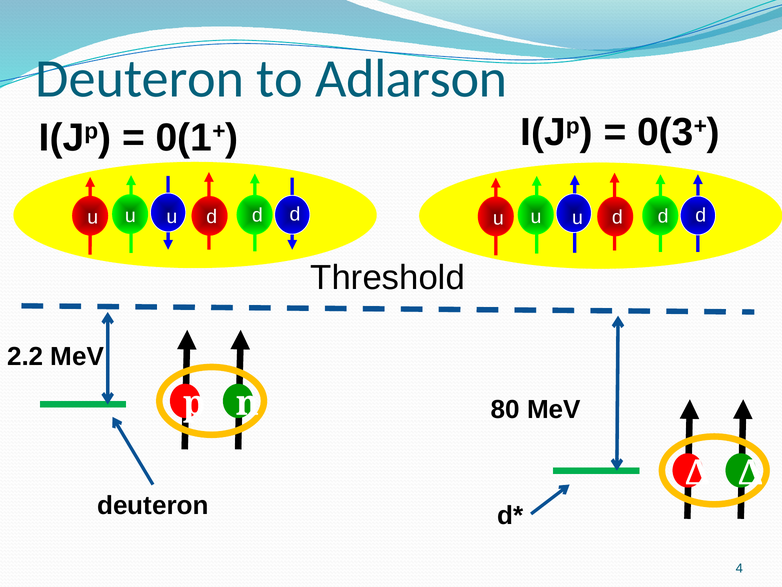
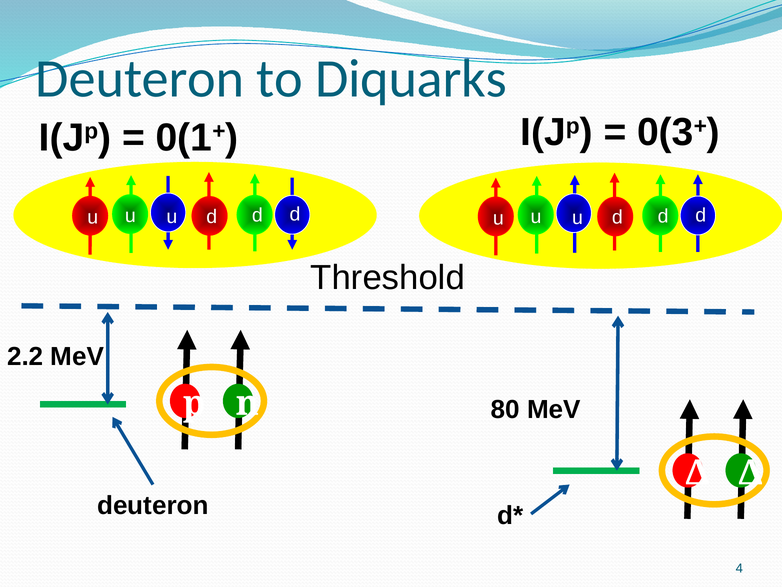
Adlarson: Adlarson -> Diquarks (411, 79)
